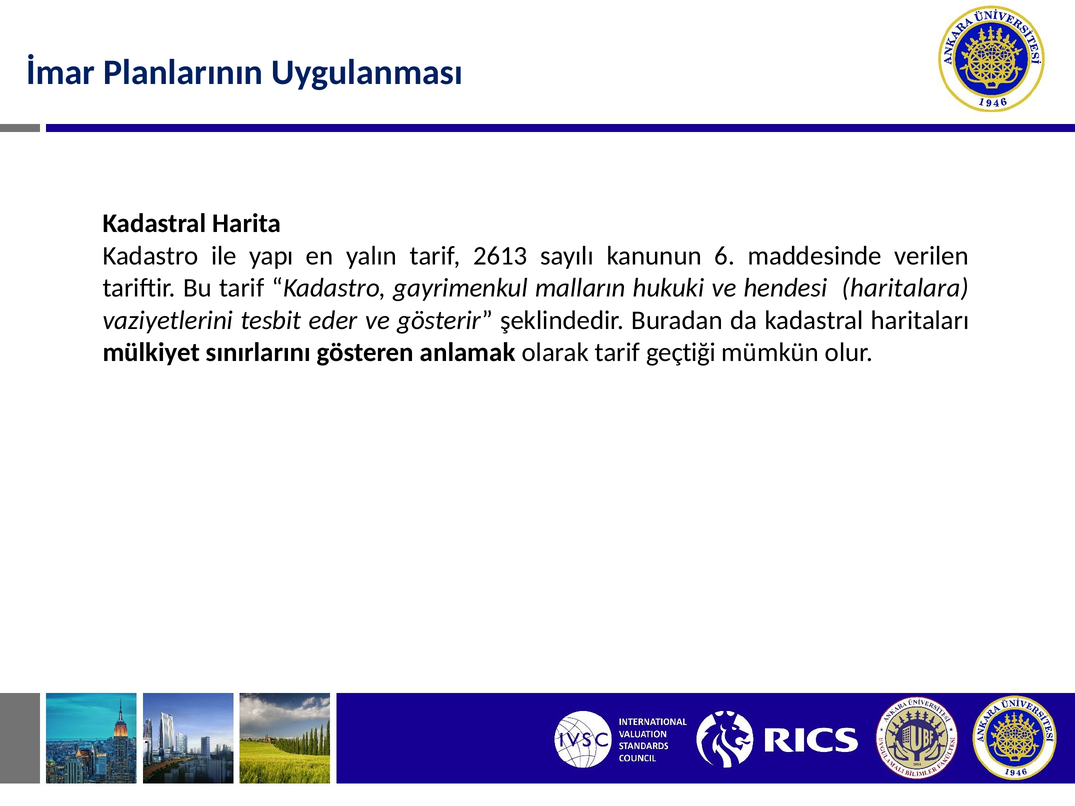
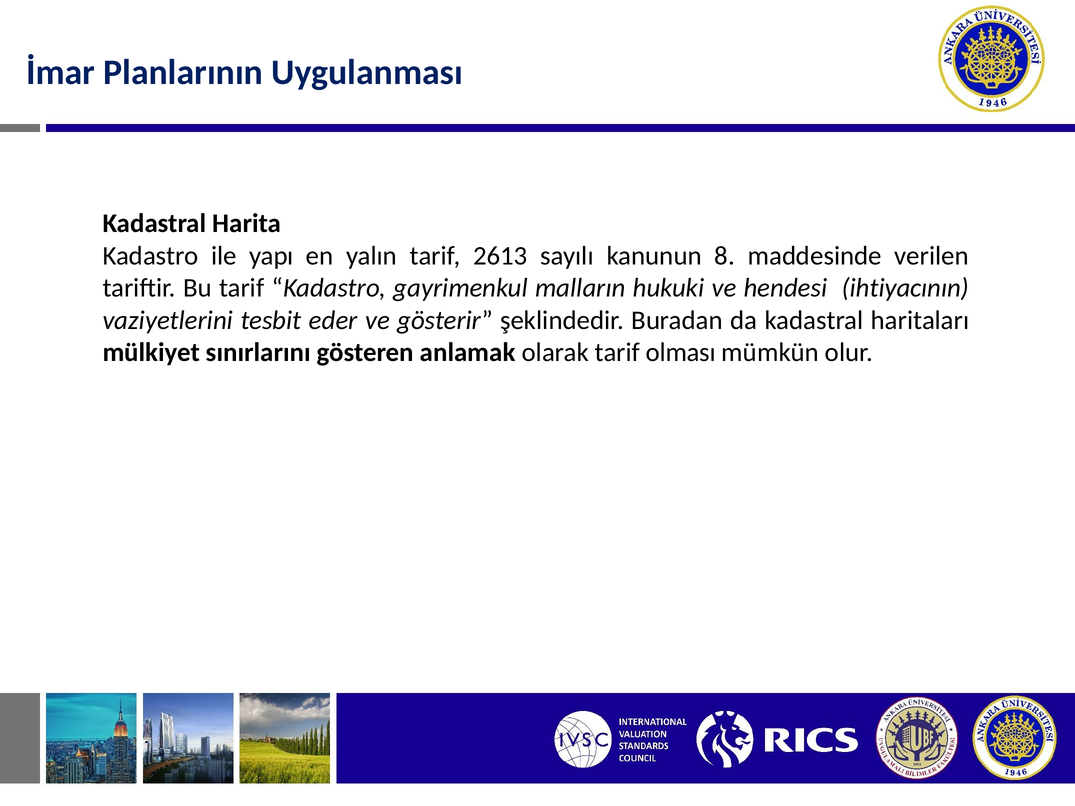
6: 6 -> 8 (725, 256)
haritalara: haritalara -> ihtiyacının (906, 288)
geçtiği: geçtiği -> olması (681, 352)
